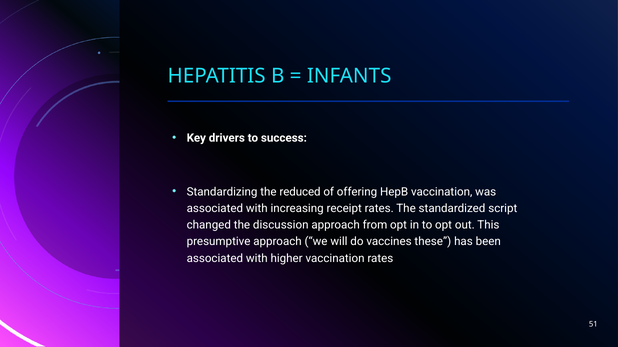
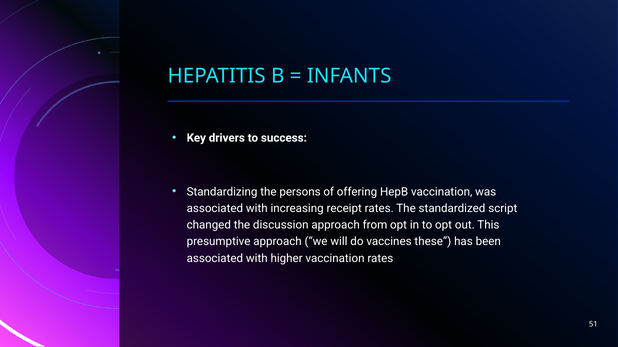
reduced: reduced -> persons (300, 192)
